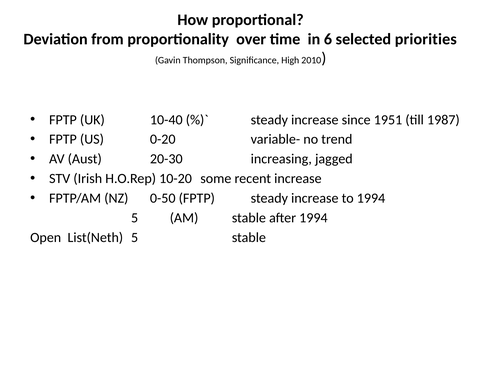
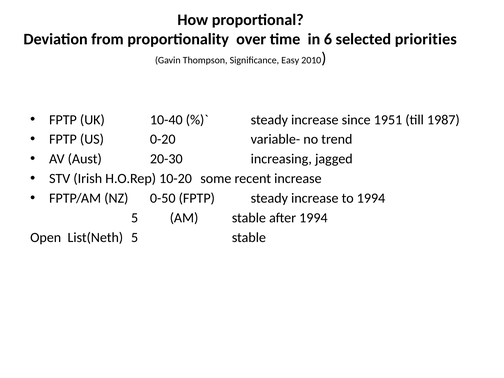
High: High -> Easy (290, 60)
